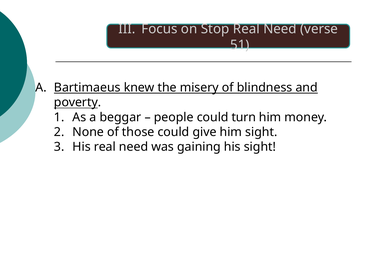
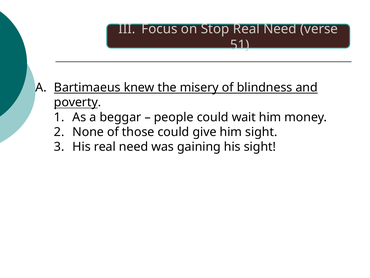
turn: turn -> wait (244, 117)
